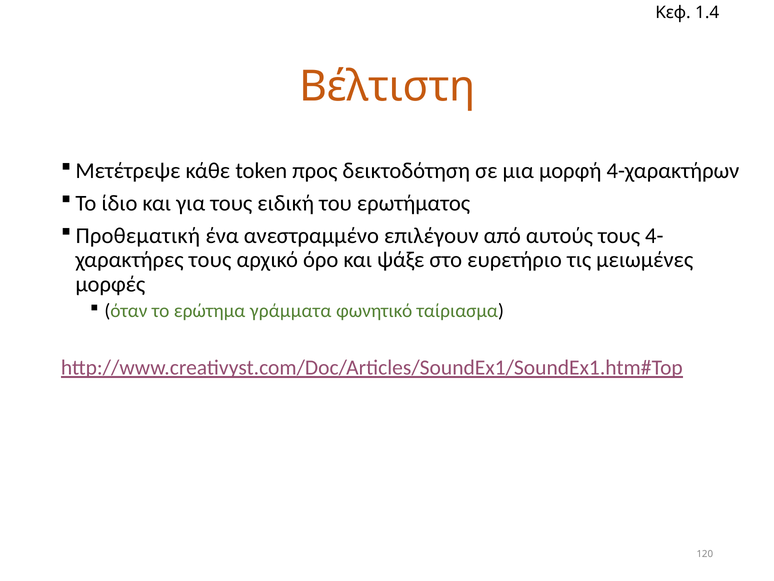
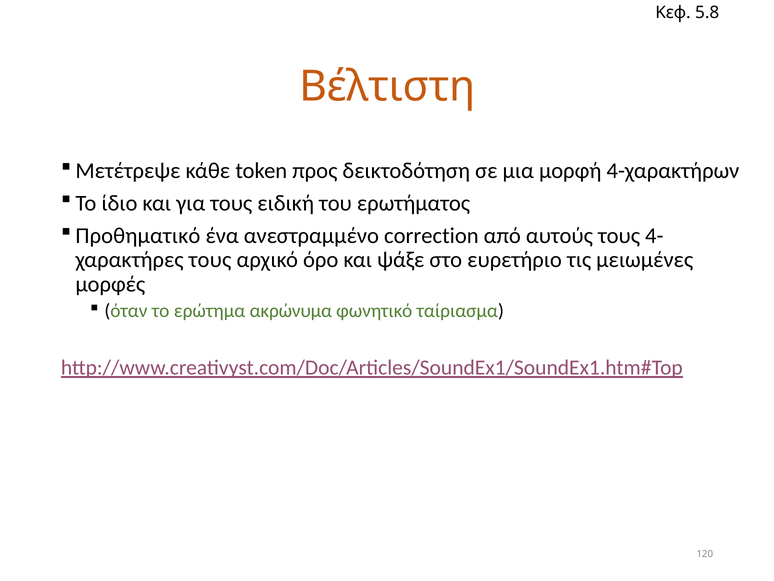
1.4: 1.4 -> 5.8 (707, 13)
Προθεματική: Προθεματική -> Προθηματικό (138, 235)
επιλέγουν: επιλέγουν -> correction (431, 235)
γράμματα: γράμματα -> ακρώνυμα (291, 311)
